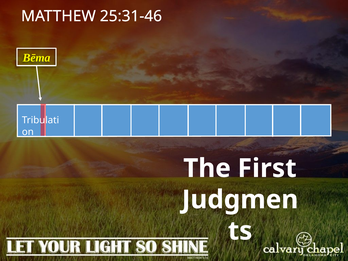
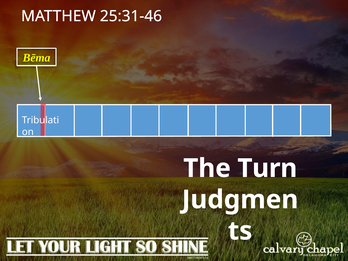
First: First -> Turn (267, 168)
